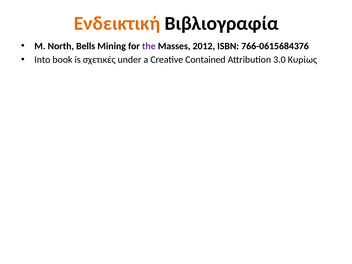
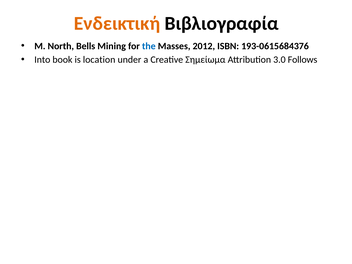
the colour: purple -> blue (149, 46)
766-0615684376: 766-0615684376 -> 193-0615684376 (275, 46)
σχετικές: σχετικές -> location (99, 60)
Contained: Contained -> Σημείωμα (205, 60)
Κυρίως: Κυρίως -> Follows (303, 60)
